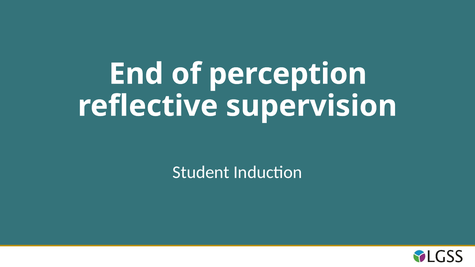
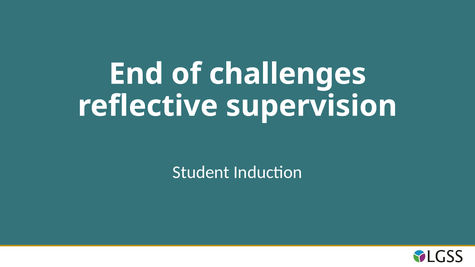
perception: perception -> challenges (288, 74)
